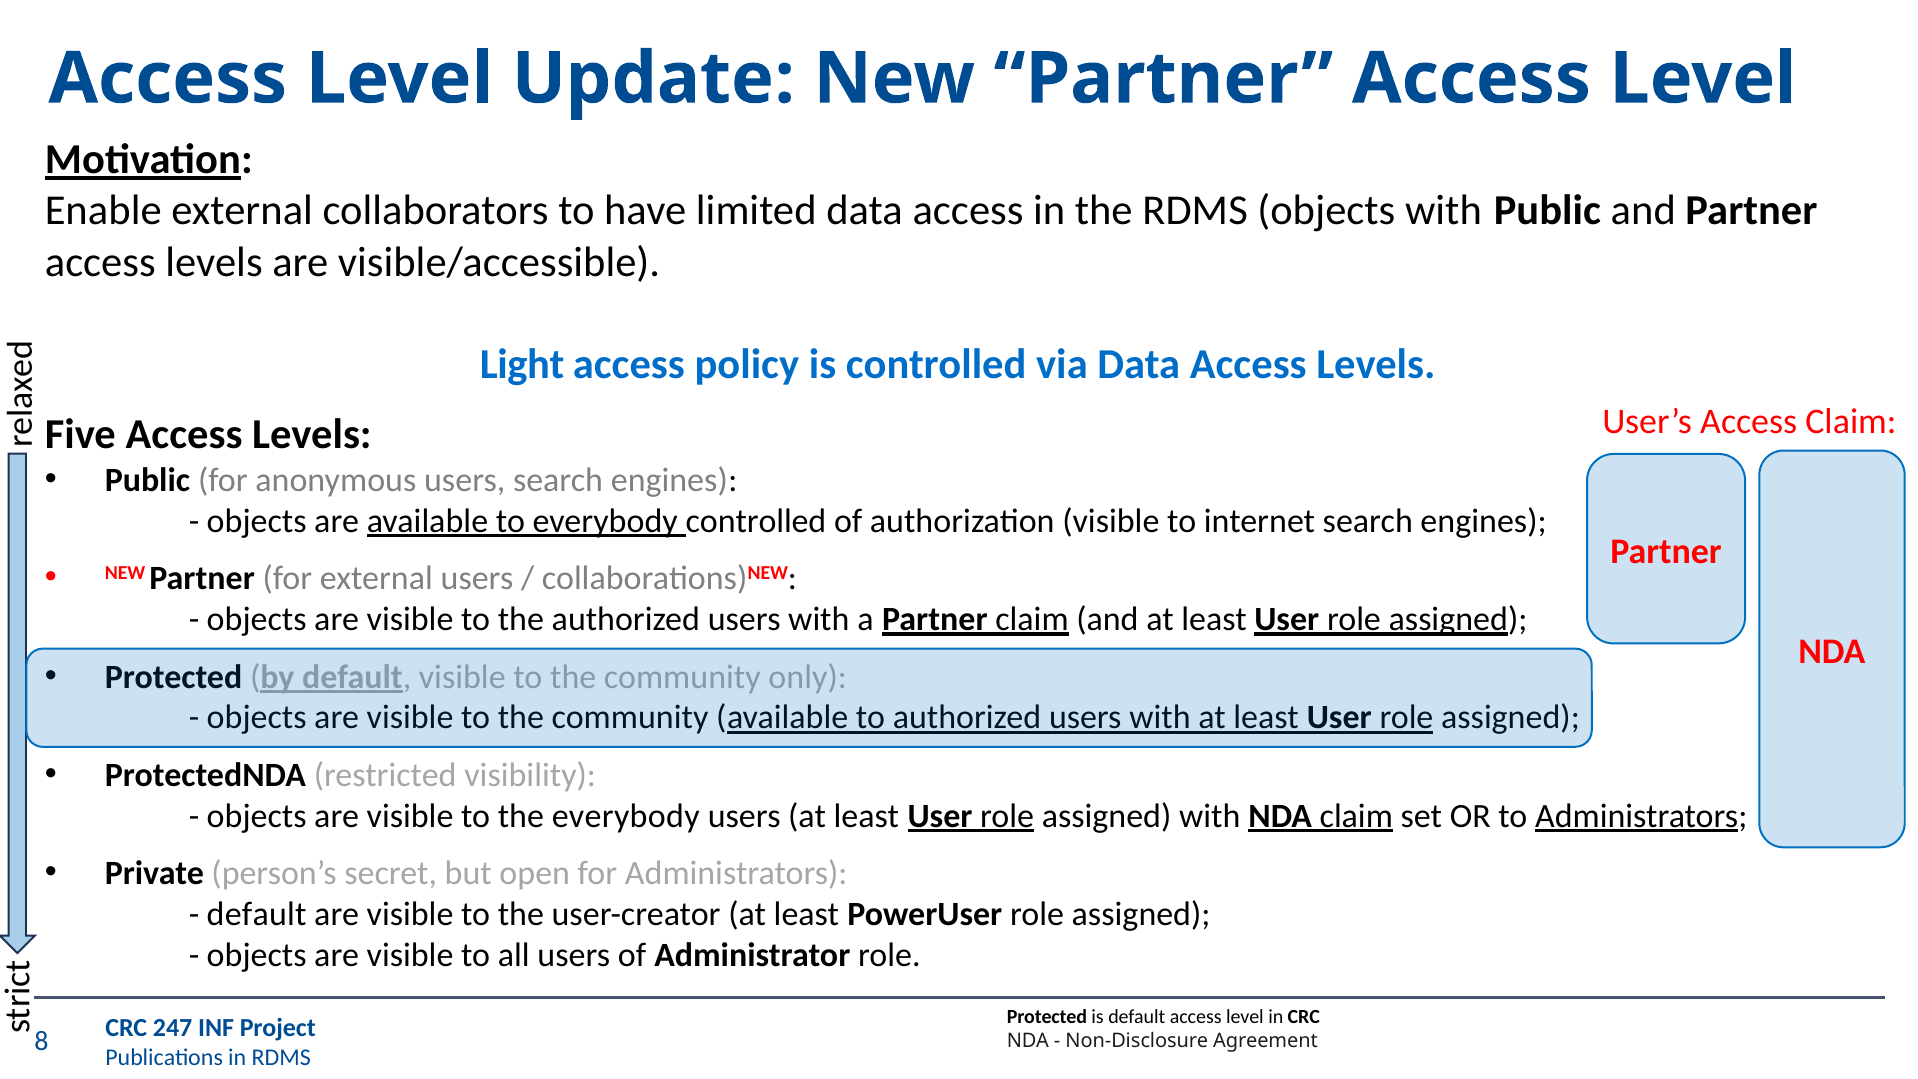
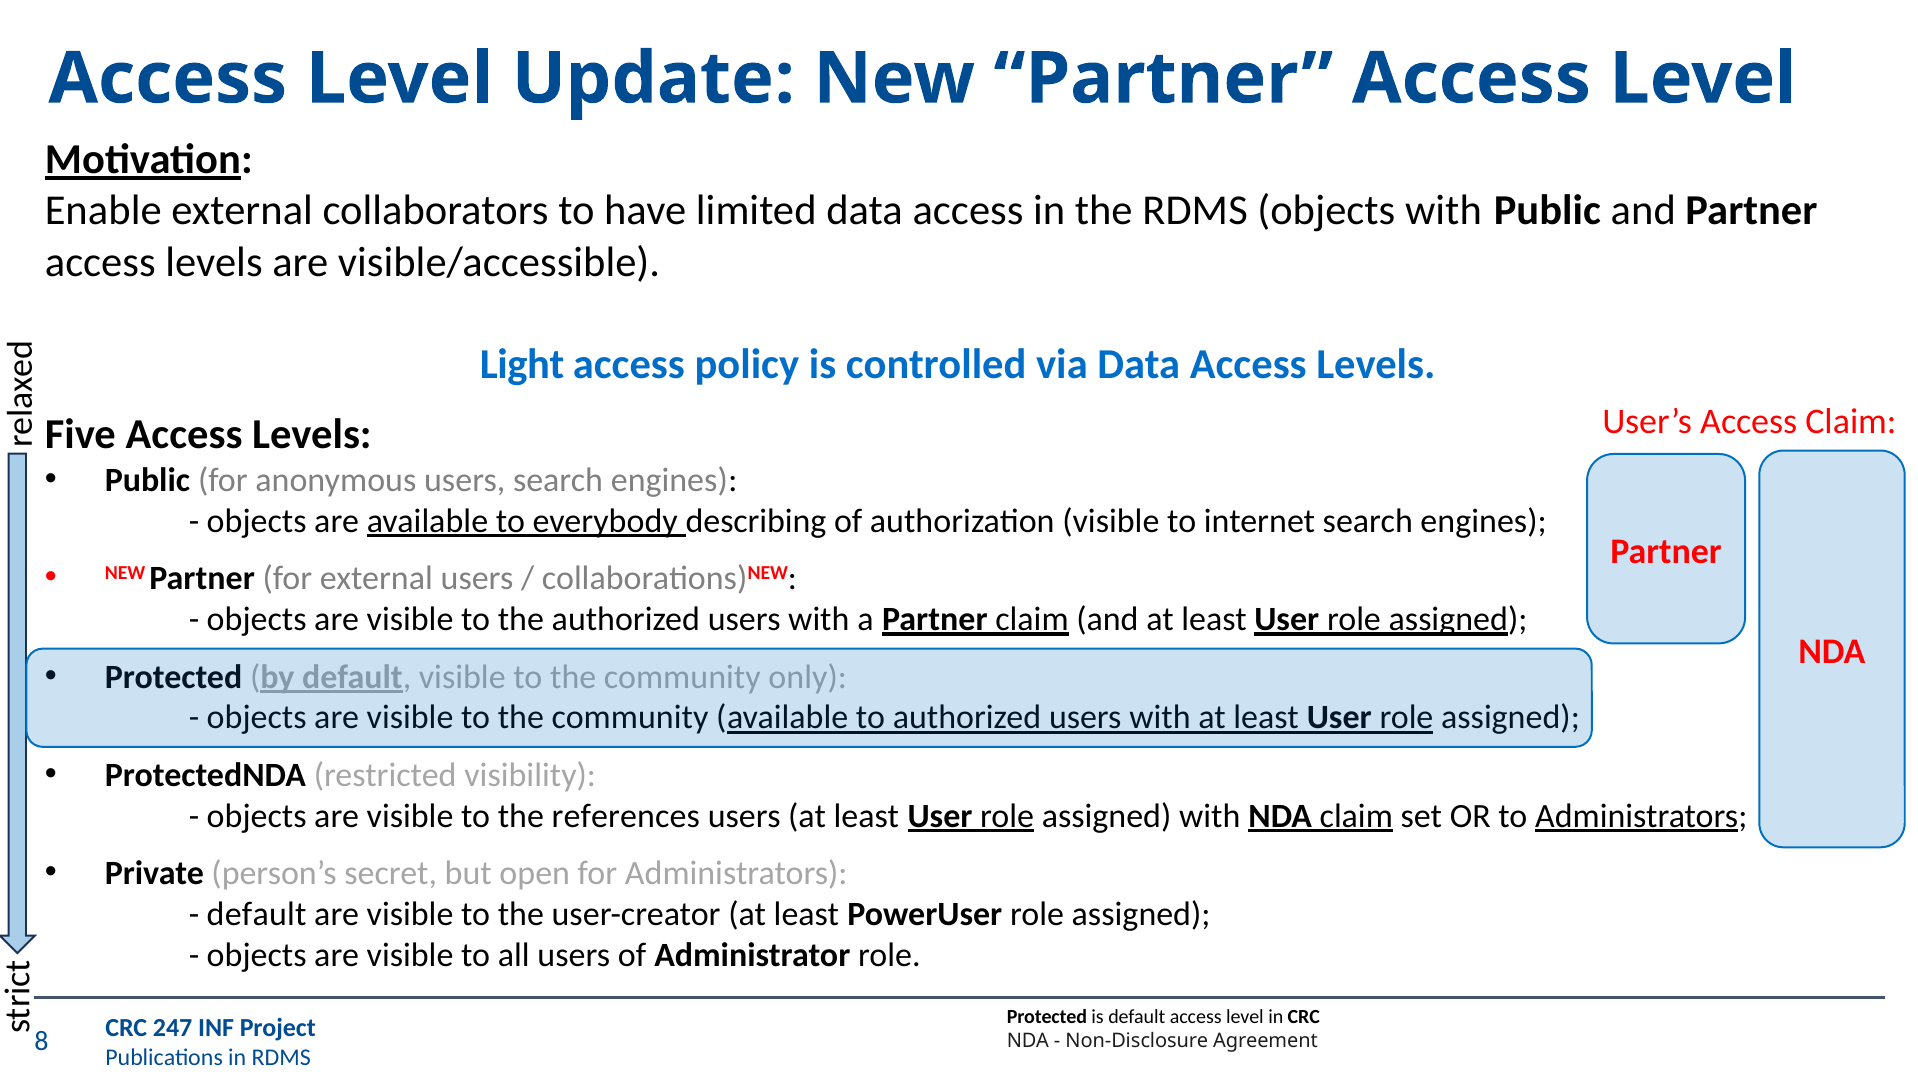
everybody controlled: controlled -> describing (756, 521)
the everybody: everybody -> references (626, 816)
